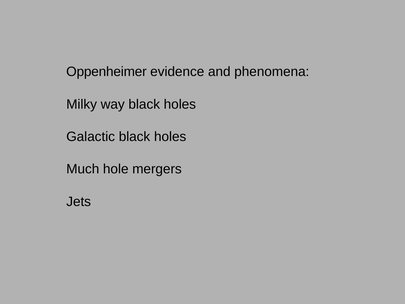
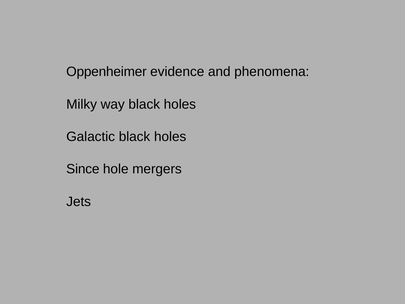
Much: Much -> Since (83, 169)
